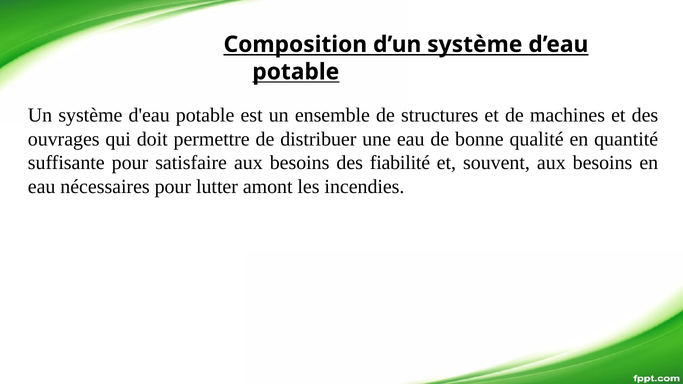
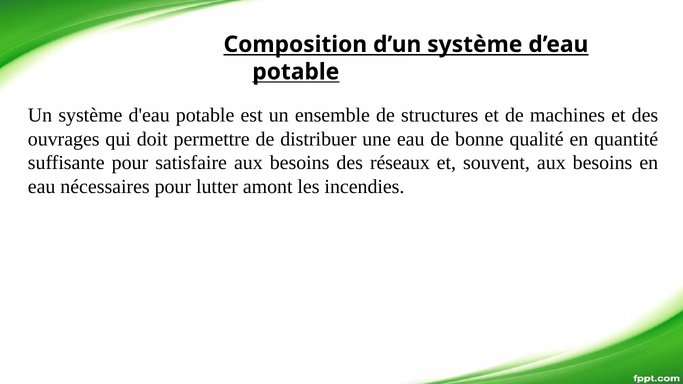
fiabilité: fiabilité -> réseaux (400, 163)
